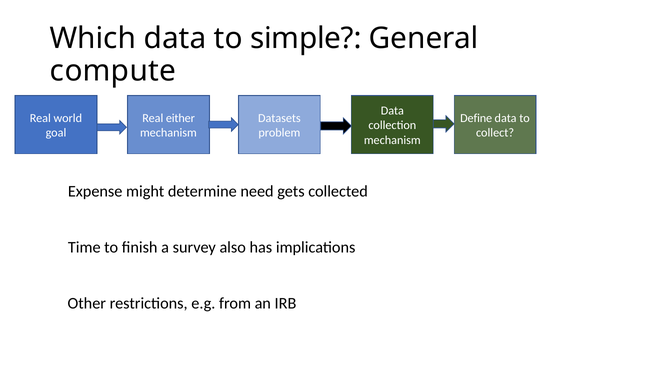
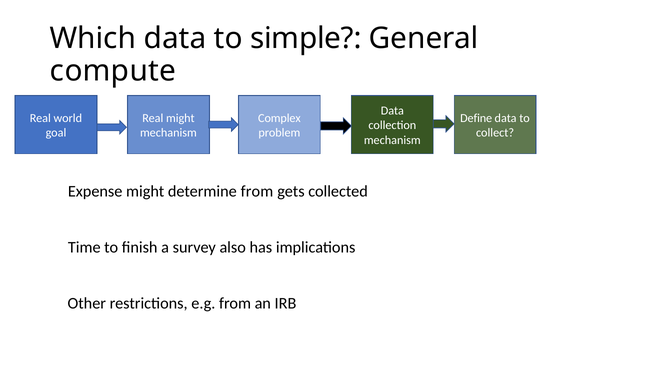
Real either: either -> might (180, 118)
Datasets: Datasets -> Complex (279, 118)
determine need: need -> from (257, 191)
